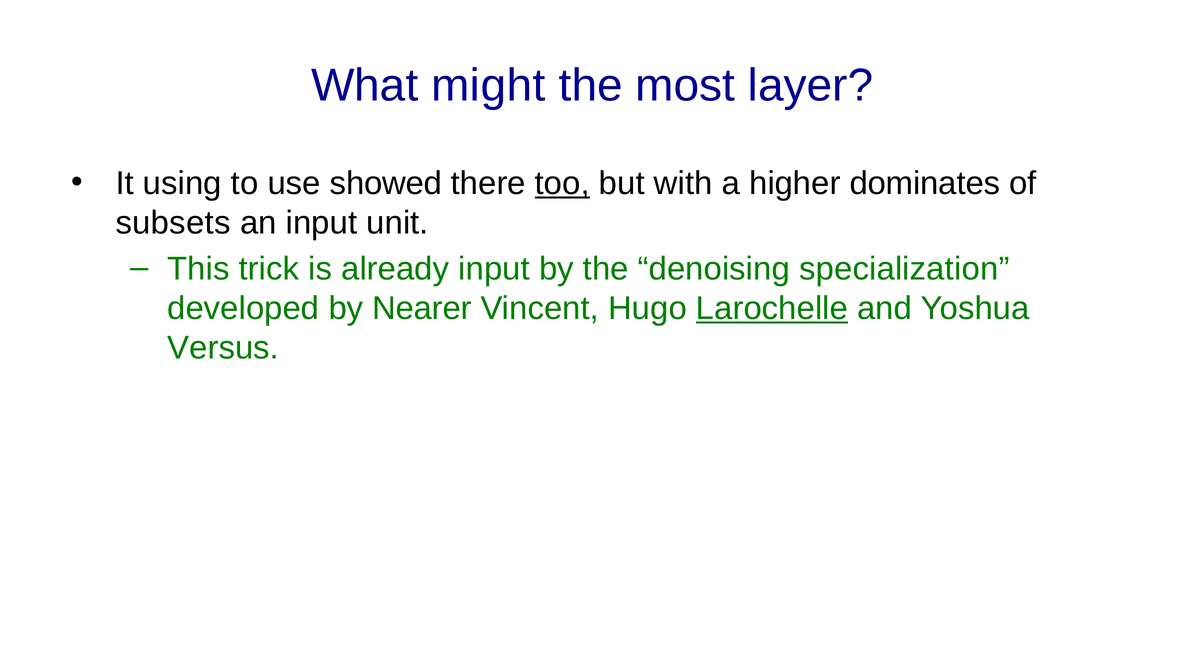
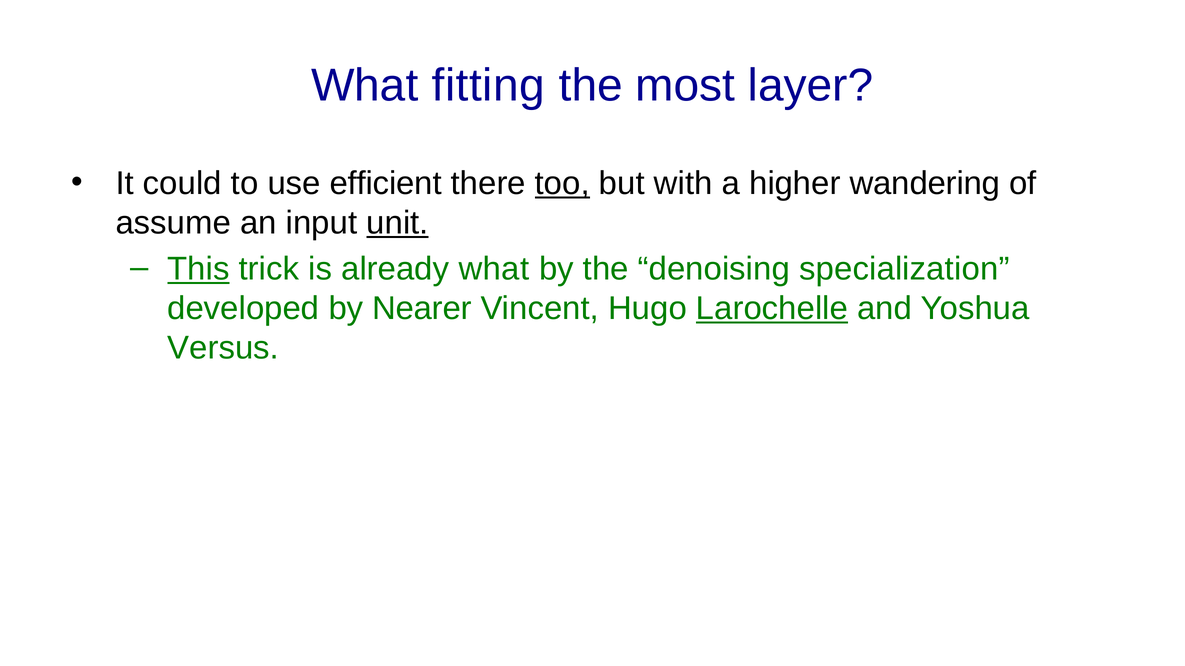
might: might -> fitting (488, 85)
using: using -> could (182, 184)
showed: showed -> efficient (386, 184)
dominates: dominates -> wandering (925, 184)
subsets: subsets -> assume (173, 223)
unit underline: none -> present (398, 223)
This underline: none -> present (198, 269)
already input: input -> what (494, 269)
